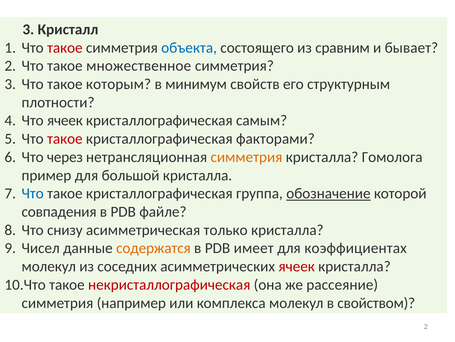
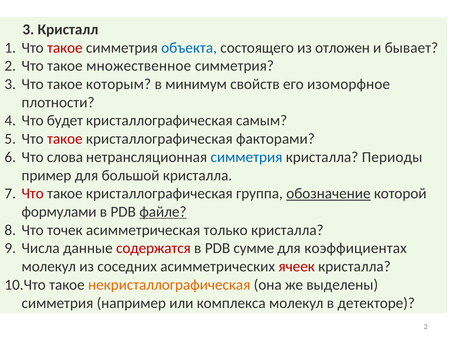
сравним: сравним -> отложен (343, 48)
структурным: структурным -> изоморфное (349, 84)
Что ячеек: ячеек -> будет (65, 120)
через: через -> слова (65, 157)
симметрия colour: orange -> blue (246, 157)
Гомолога: Гомолога -> Периоды (392, 157)
Что colour: blue -> red (33, 193)
совпадения: совпадения -> формулами (59, 211)
файле underline: none -> present (163, 211)
снизу: снизу -> точек (65, 230)
Чисел: Чисел -> Числа (41, 248)
содержатся colour: orange -> red (153, 248)
имеет: имеет -> сумме (254, 248)
некристаллографическая colour: red -> orange (169, 284)
рассеяние: рассеяние -> выделены (342, 284)
свойством: свойством -> детекторе (376, 302)
